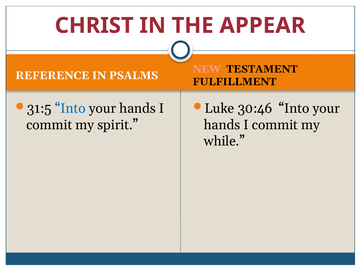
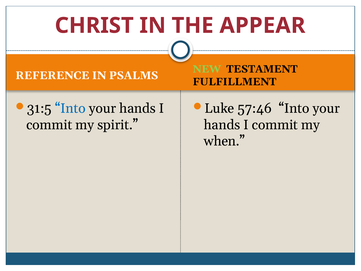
NEW colour: pink -> light green (207, 69)
30:46: 30:46 -> 57:46 (255, 108)
while: while -> when (224, 141)
